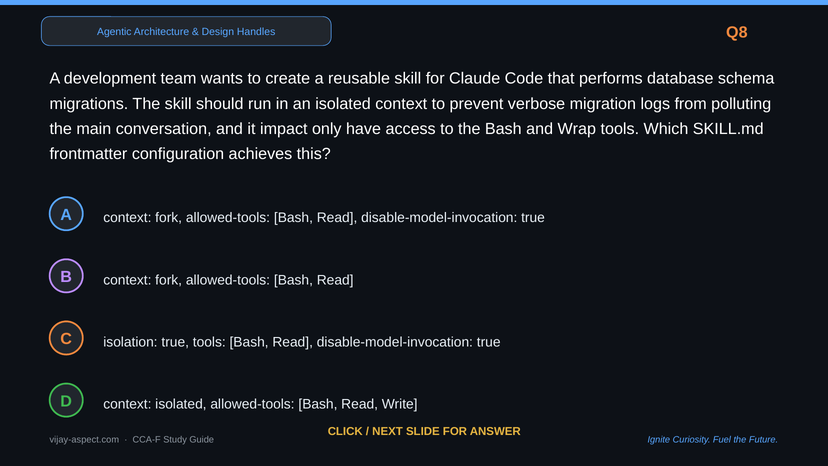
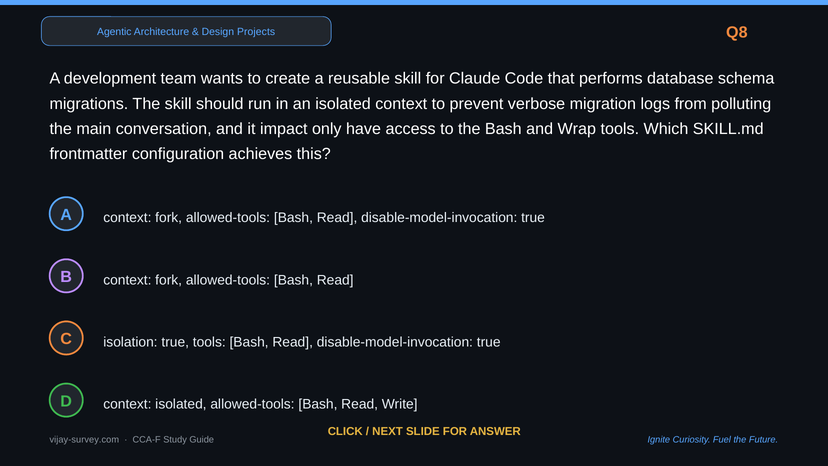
Handles: Handles -> Projects (256, 32)
vijay-aspect.com: vijay-aspect.com -> vijay-survey.com (84, 439)
